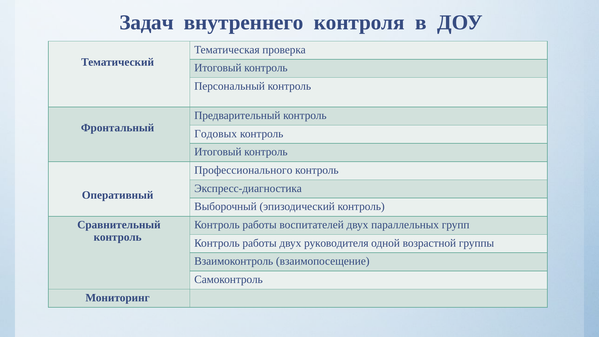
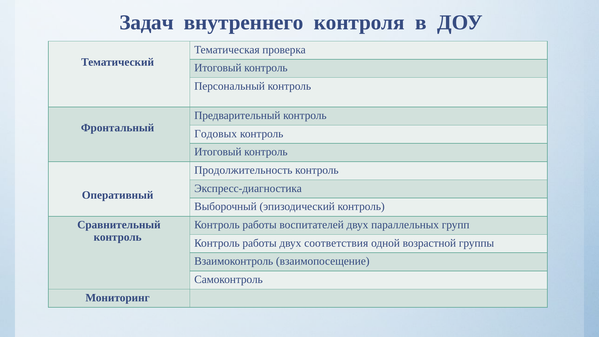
Профессионального: Профессионального -> Продолжительность (243, 170)
руководителя: руководителя -> соответствия (336, 243)
